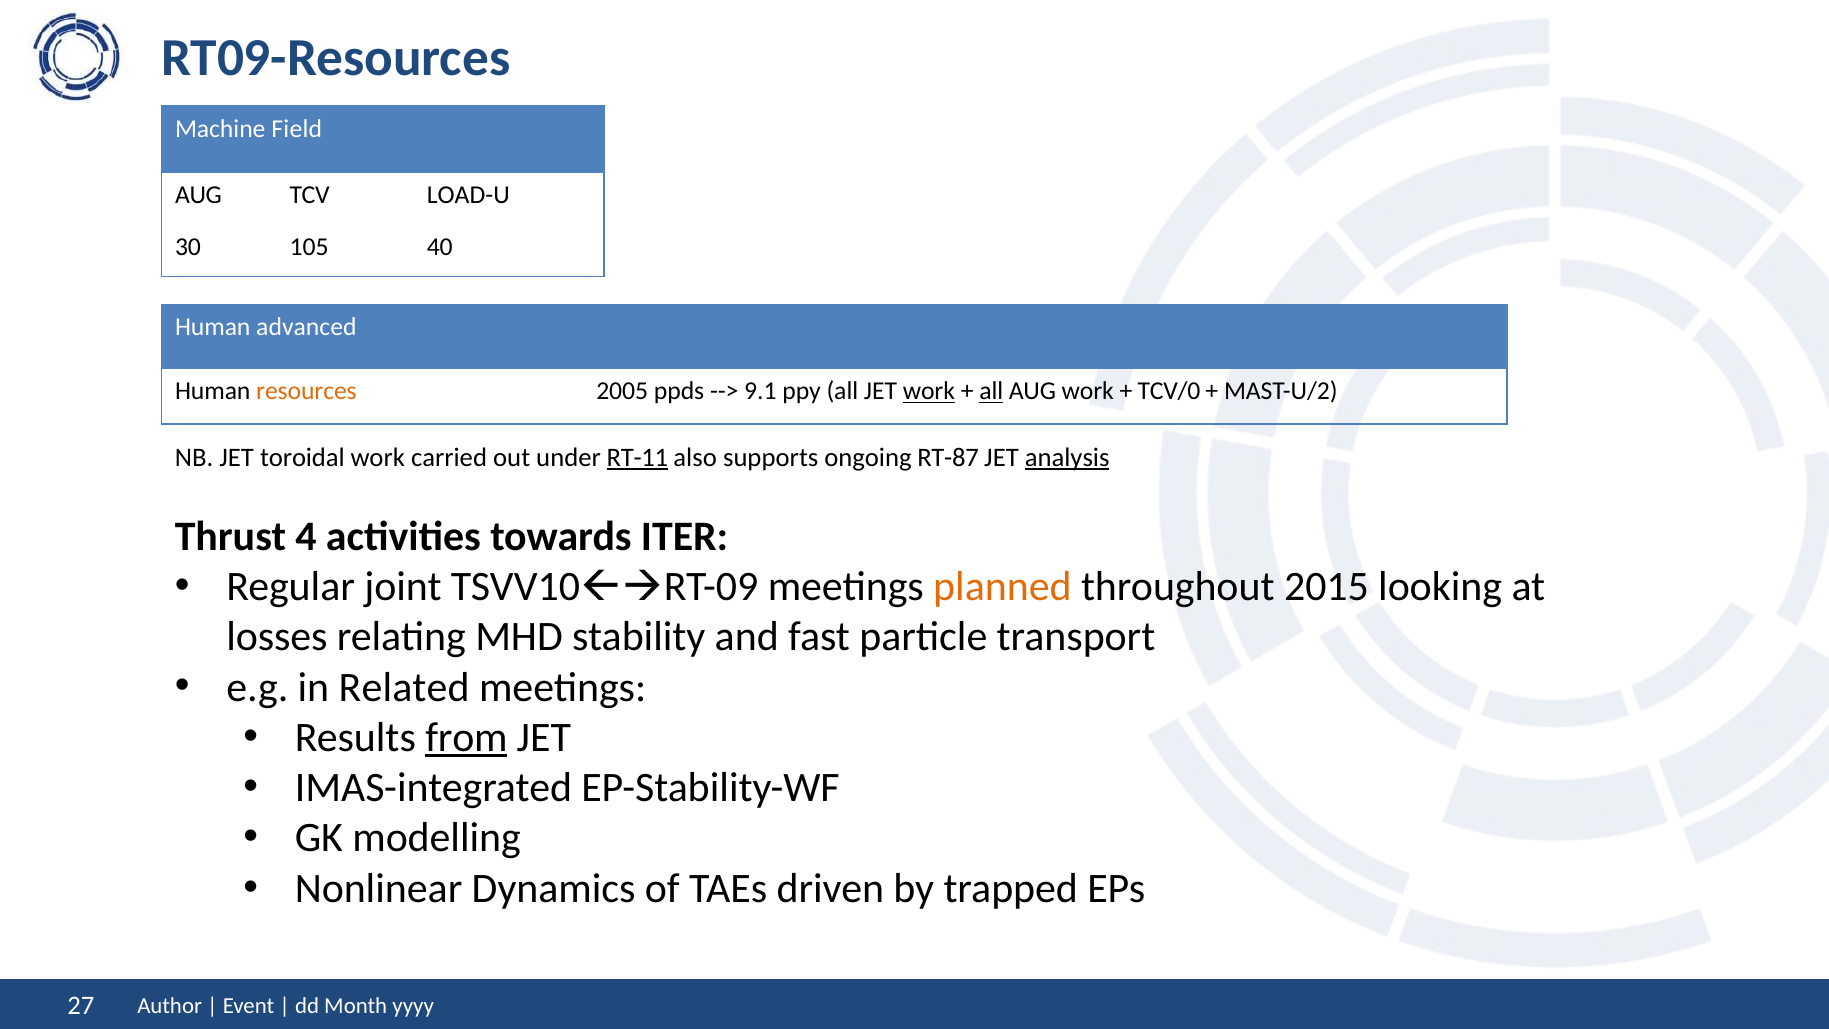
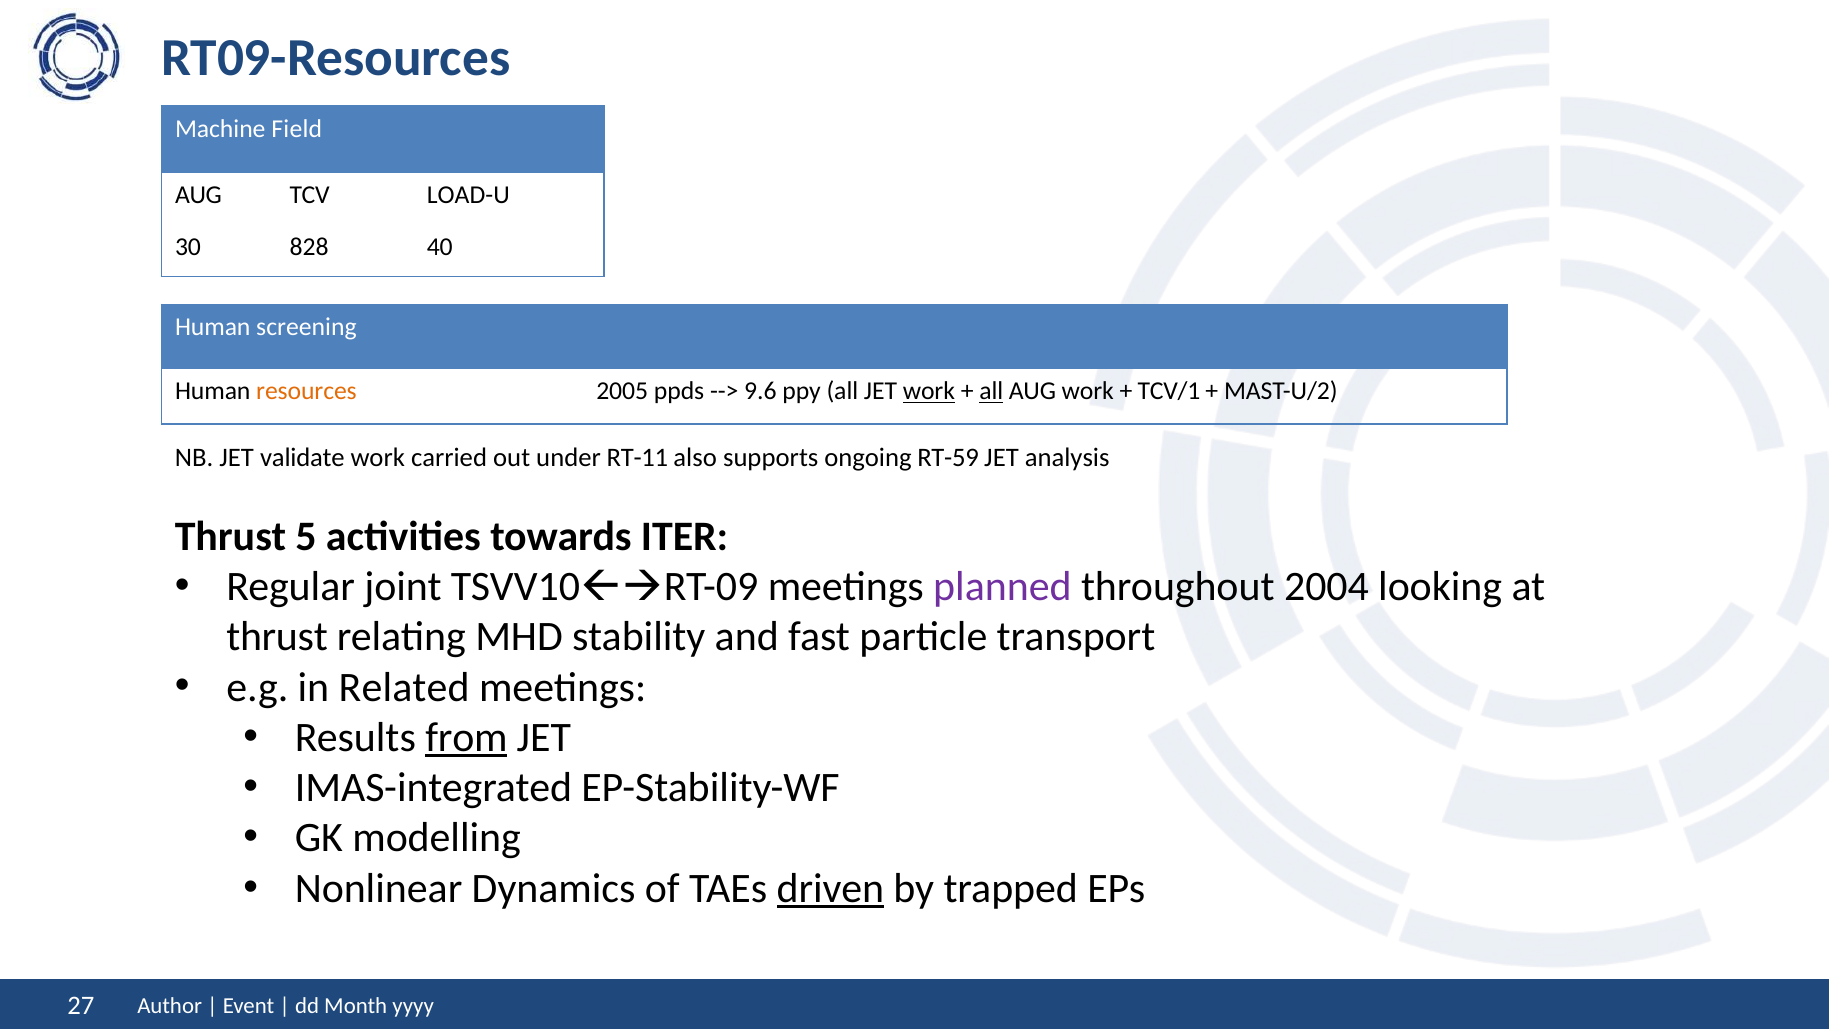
105: 105 -> 828 (309, 247)
advanced: advanced -> screening (306, 327)
9.1: 9.1 -> 9.6 (760, 391)
TCV/0: TCV/0 -> TCV/1 (1169, 391)
toroidal: toroidal -> validate (302, 457)
RT-11 underline: present -> none (637, 457)
RT-87: RT-87 -> RT-59 (948, 457)
analysis underline: present -> none (1067, 457)
4: 4 -> 5 (306, 536)
planned colour: orange -> purple (1002, 587)
2015: 2015 -> 2004 (1326, 587)
losses: losses -> thrust (277, 637)
driven underline: none -> present (830, 888)
